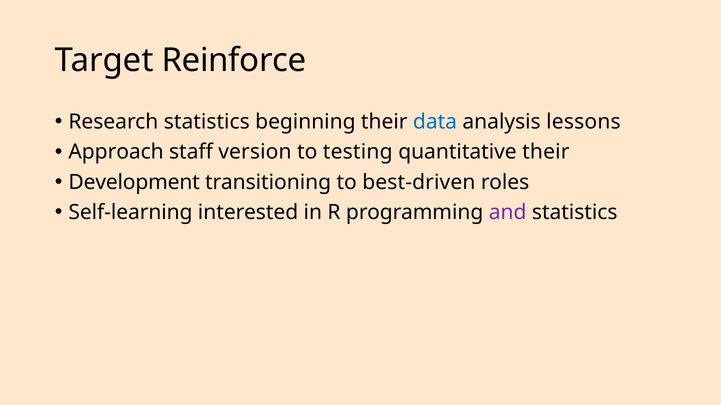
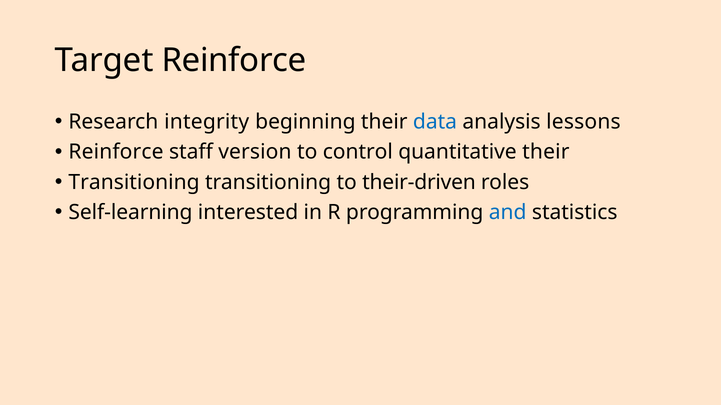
Research statistics: statistics -> integrity (207, 122)
Approach: Approach -> Reinforce (116, 152)
testing: testing -> control (358, 152)
Development: Development -> Transitioning (134, 182)
best-driven: best-driven -> their-driven (419, 182)
and colour: purple -> blue (508, 213)
